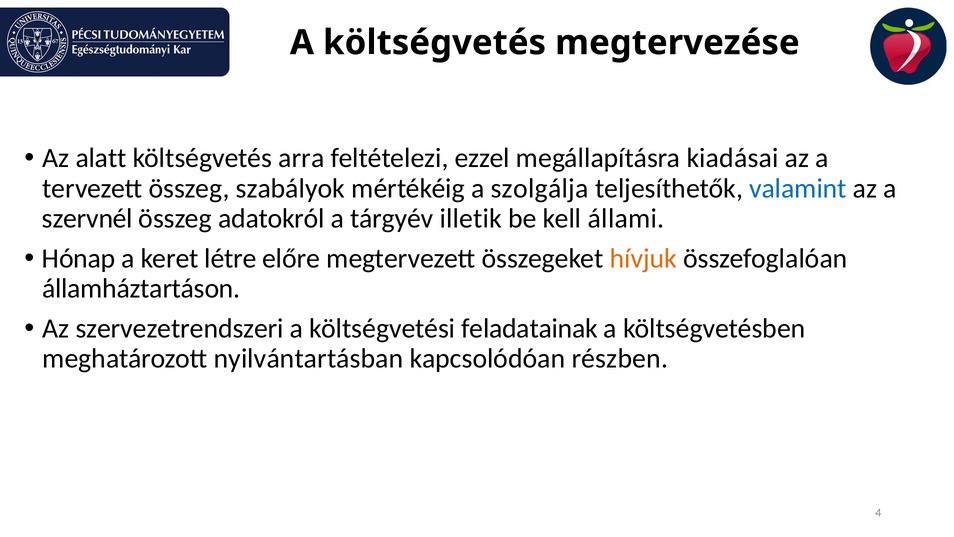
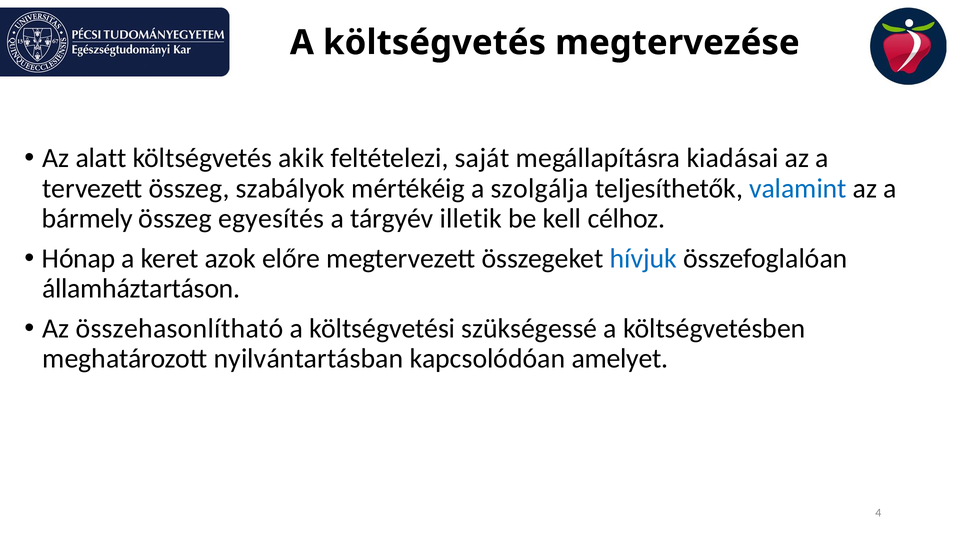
arra: arra -> akik (301, 158)
ezzel: ezzel -> saját (482, 158)
szervnél: szervnél -> bármely (87, 218)
adatokról: adatokról -> egyesítés (271, 218)
állami: állami -> célhoz (626, 218)
létre: létre -> azok (230, 258)
hívjuk colour: orange -> blue (643, 258)
szervezetrendszeri: szervezetrendszeri -> összehasonlítható (179, 328)
feladatainak: feladatainak -> szükségessé (529, 328)
részben: részben -> amelyet (620, 358)
